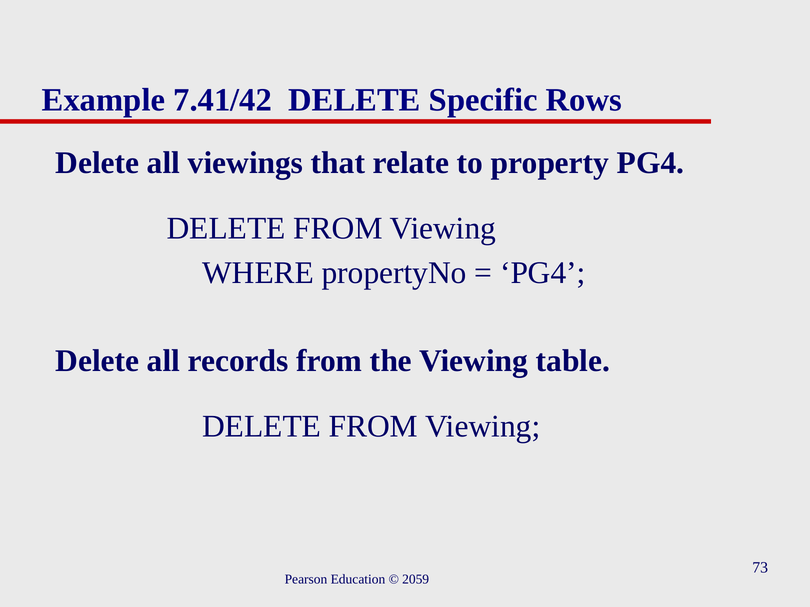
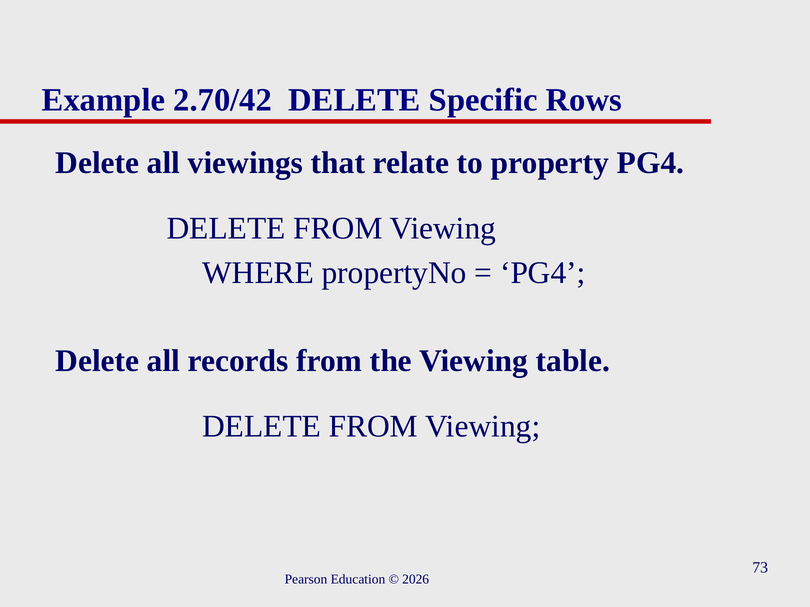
7.41/42: 7.41/42 -> 2.70/42 (223, 100)
2059: 2059 -> 2026 (416, 580)
